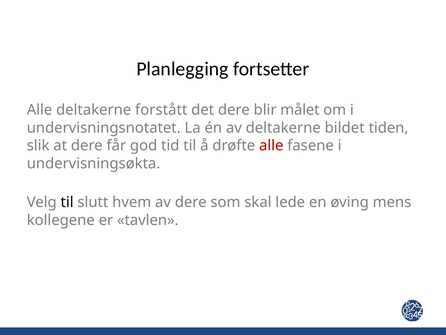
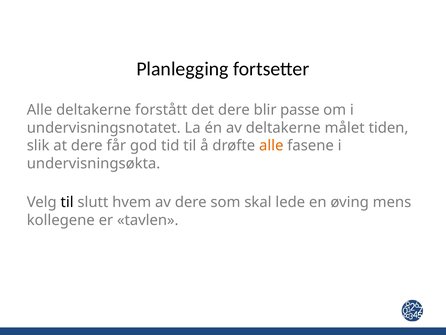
målet: målet -> passe (300, 110)
bildet: bildet -> målet (345, 128)
alle colour: red -> orange (271, 146)
